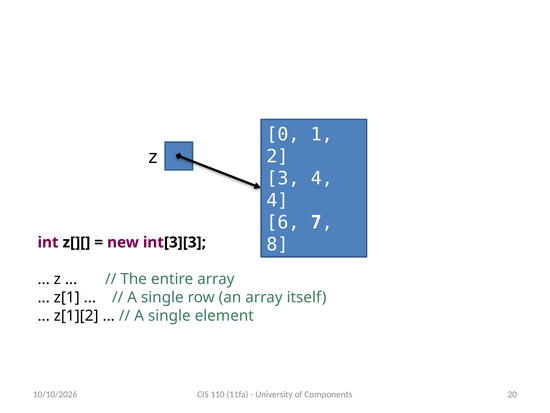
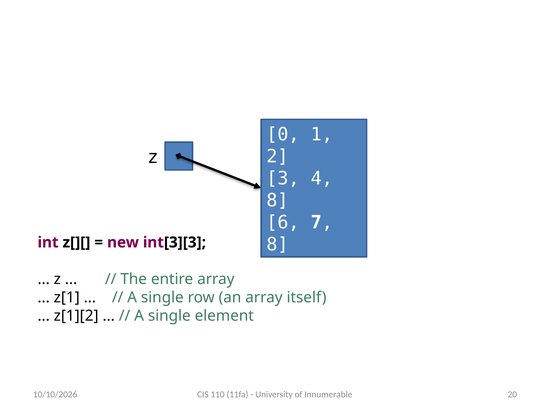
4: 4 -> 8 (278, 200)
Components: Components -> Innumerable (328, 394)
